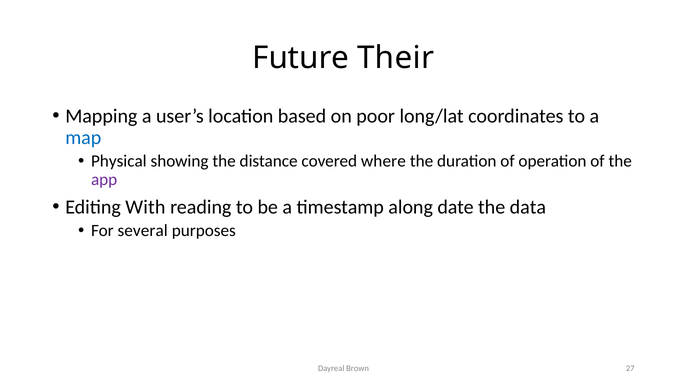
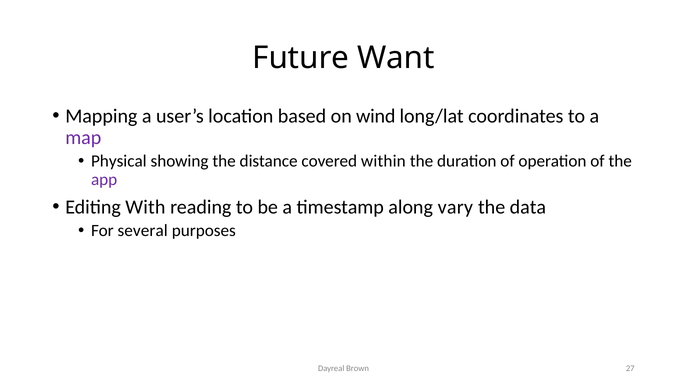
Their: Their -> Want (396, 58)
poor: poor -> wind (376, 116)
map colour: blue -> purple (83, 138)
where: where -> within (383, 161)
date: date -> vary (455, 207)
